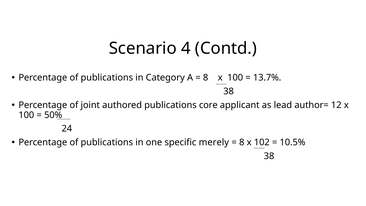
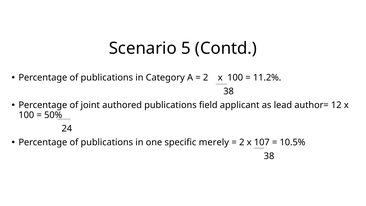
4: 4 -> 5 (186, 48)
8: 8 -> 2 (206, 78)
13.7%: 13.7% -> 11.2% (267, 78)
core: core -> field (208, 105)
8: 8 -> 2 (242, 142)
102: 102 -> 107 (262, 142)
